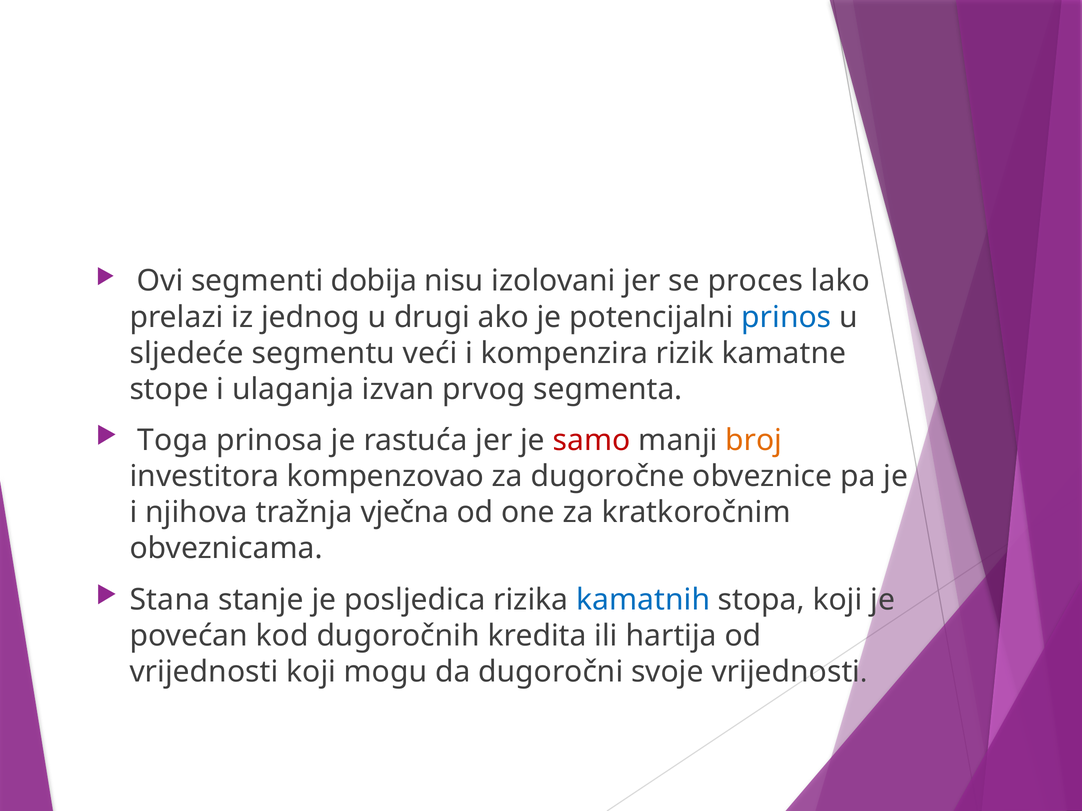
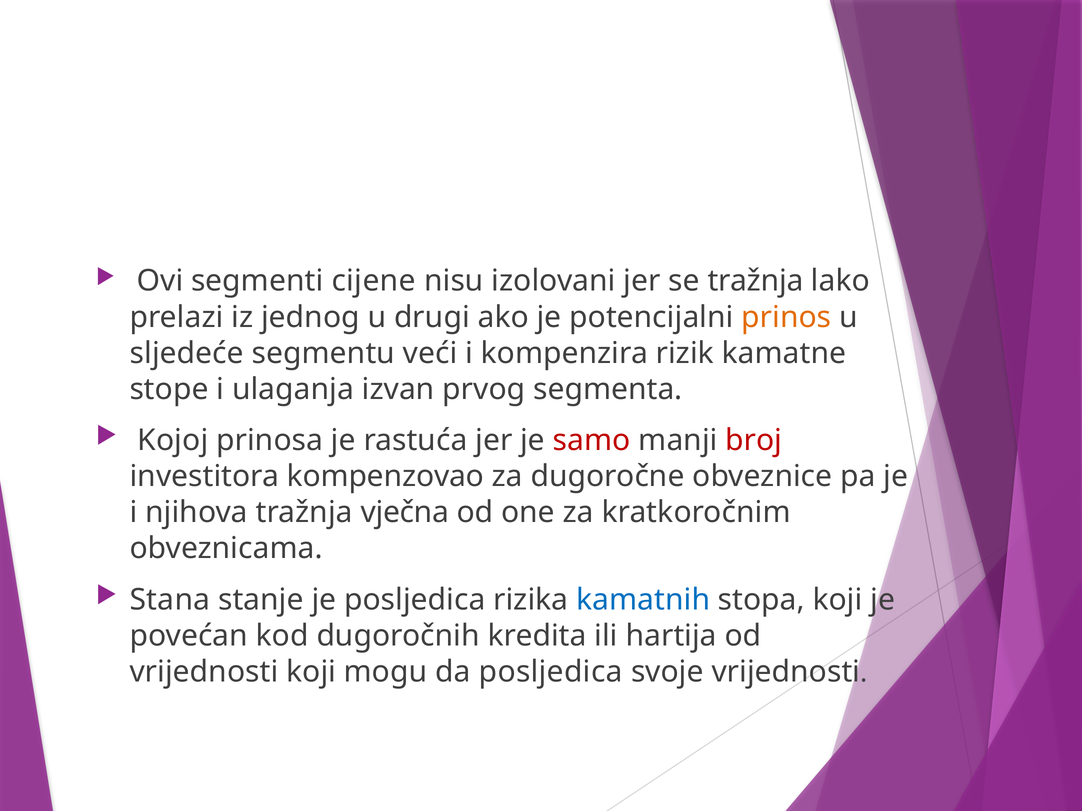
dobija: dobija -> cijene (374, 281)
se proces: proces -> tražnja (755, 281)
prinos colour: blue -> orange (786, 317)
Toga: Toga -> Kojoj (173, 441)
broj colour: orange -> red (754, 441)
da dugoročni: dugoročni -> posljedica (551, 672)
